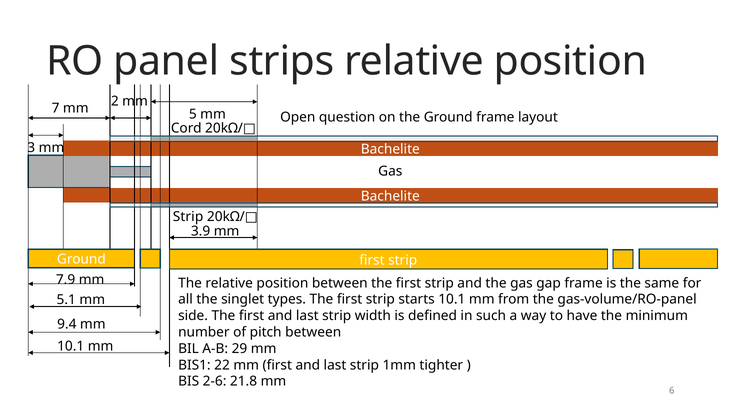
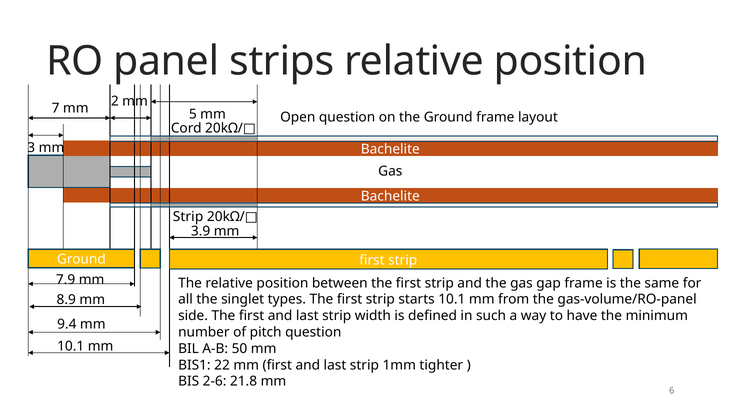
5.1: 5.1 -> 8.9 (66, 300)
pitch between: between -> question (313, 333)
29: 29 -> 50 (239, 349)
